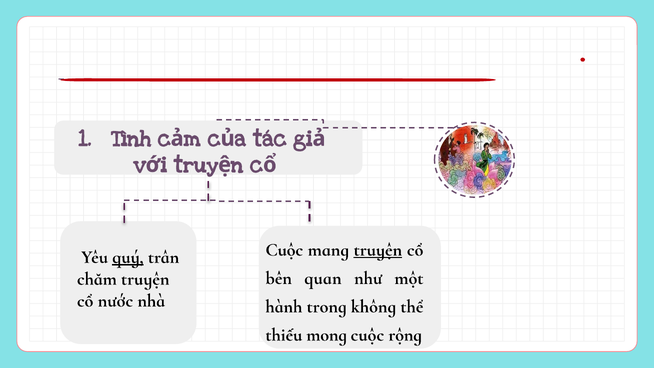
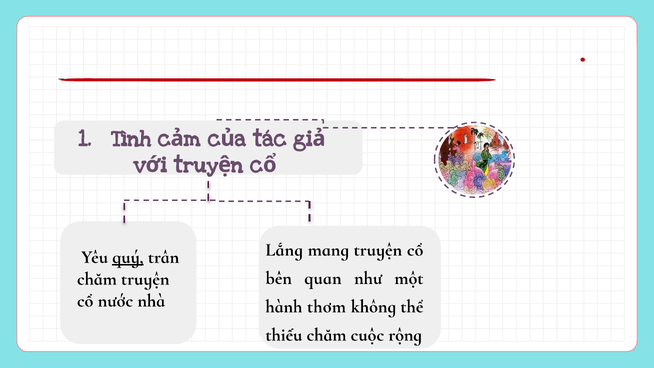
Cuộc: Cuộc -> Lắng (284, 249)
truyện underline: present -> none (378, 249)
trong: trong -> thơm (326, 306)
thiếu mong: mong -> chăm (327, 335)
